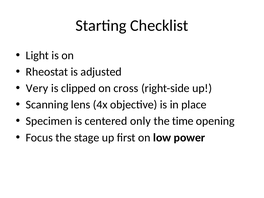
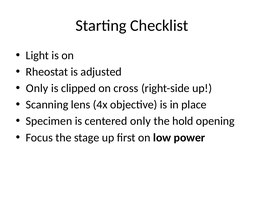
Very: Very -> Only (37, 88)
time: time -> hold (183, 121)
